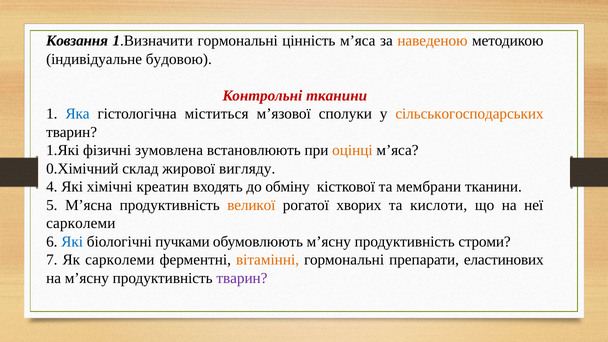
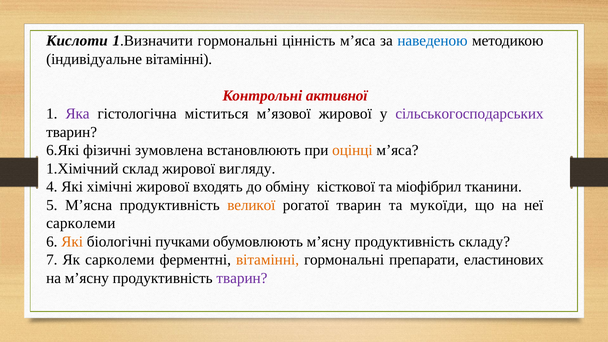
Ковзання: Ковзання -> Кислоти (77, 41)
наведеною colour: orange -> blue (432, 41)
індивідуальне будовою: будовою -> вітамінні (179, 59)
Контрольні тканини: тканини -> активної (337, 96)
Яка colour: blue -> purple (78, 114)
м’язової сполуки: сполуки -> жирової (345, 114)
сільськогосподарських colour: orange -> purple (469, 114)
1.Які: 1.Які -> 6.Які (63, 150)
0.Хімічний: 0.Хімічний -> 1.Хімічний (82, 169)
хімічні креатин: креатин -> жирової (163, 187)
мембрани: мембрани -> міофібрил (429, 187)
рогатої хворих: хворих -> тварин (359, 205)
кислоти: кислоти -> мукоїди (439, 205)
Які colour: blue -> orange (72, 242)
строми: строми -> складу (484, 242)
